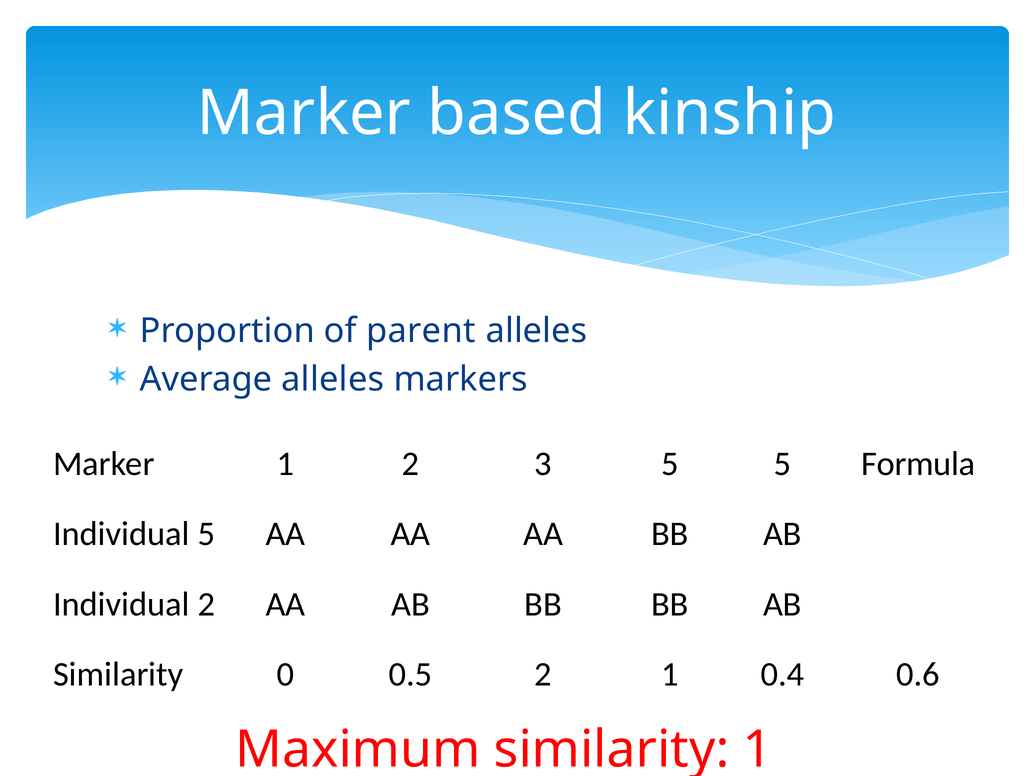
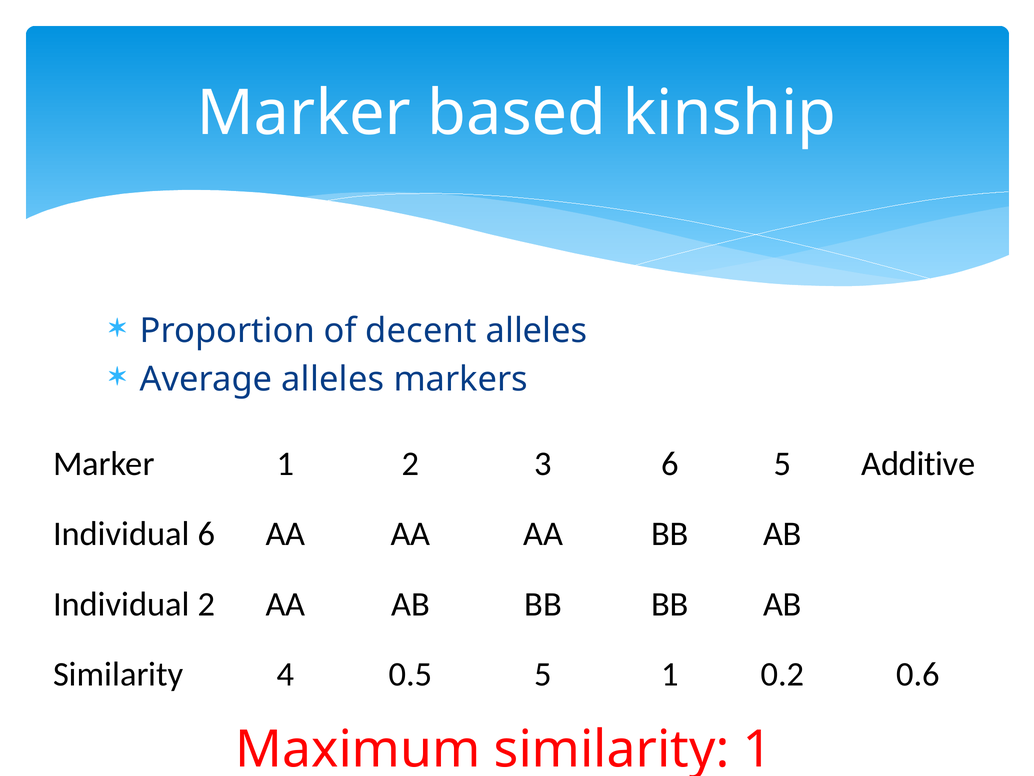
parent: parent -> decent (421, 331)
3 5: 5 -> 6 (670, 464)
Formula: Formula -> Additive (918, 464)
Individual 5: 5 -> 6 (206, 534)
0: 0 -> 4 (286, 674)
0.5 2: 2 -> 5 (543, 674)
0.4: 0.4 -> 0.2 (782, 674)
